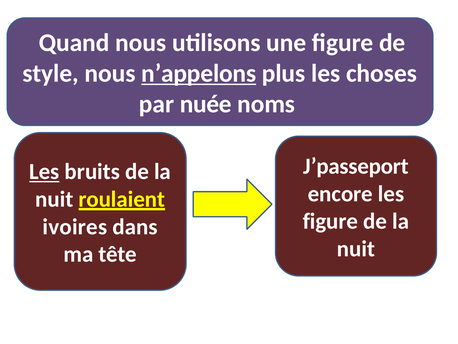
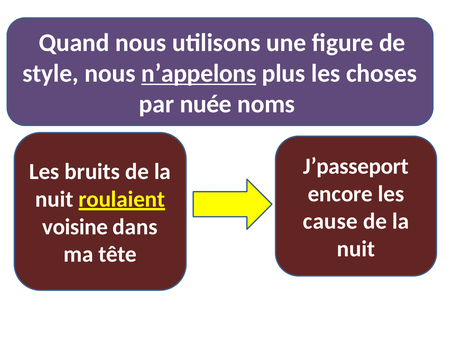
Les underline: present -> none (44, 171)
figure: figure -> cause (330, 221)
ivoires: ivoires -> voisine (75, 226)
